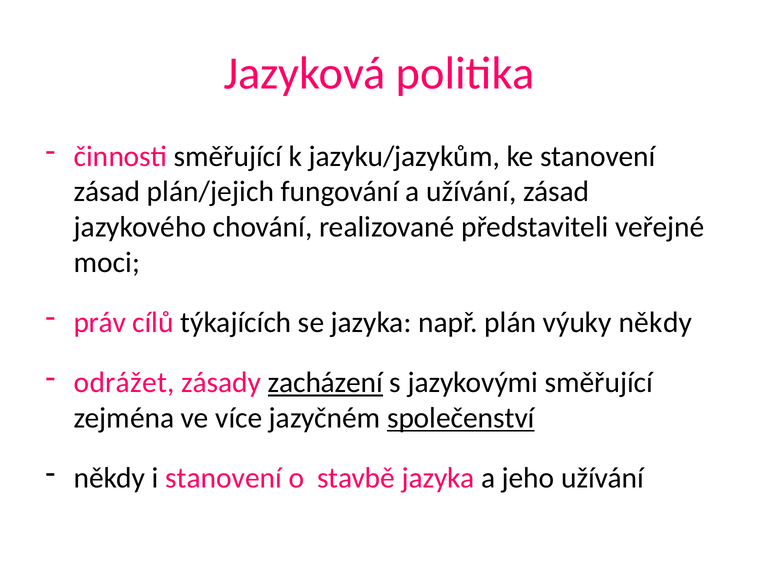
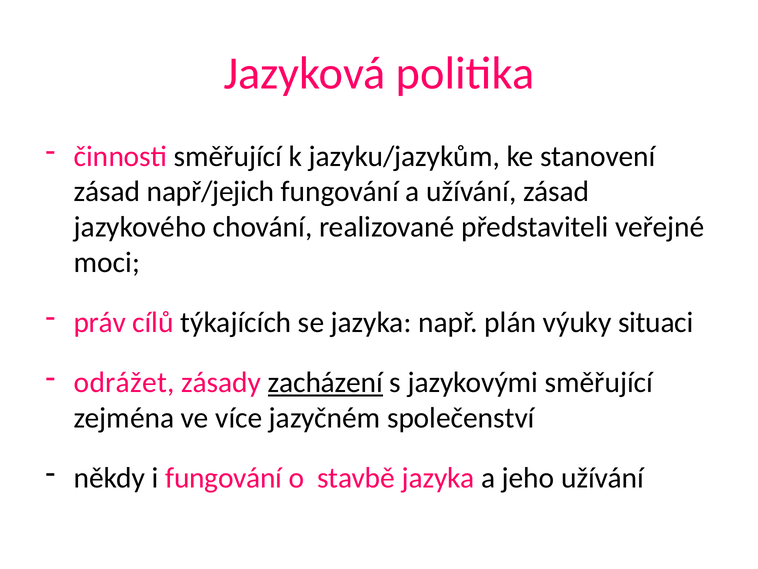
plán/jejich: plán/jejich -> např/jejich (211, 191)
výuky někdy: někdy -> situaci (656, 322)
společenství underline: present -> none (461, 418)
i stanovení: stanovení -> fungování (224, 478)
